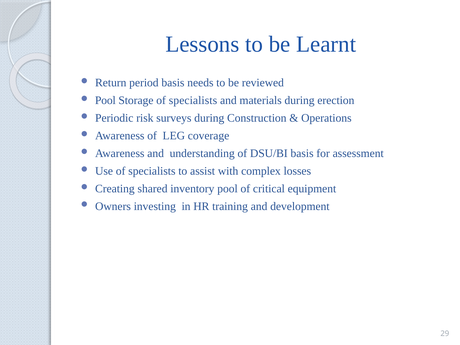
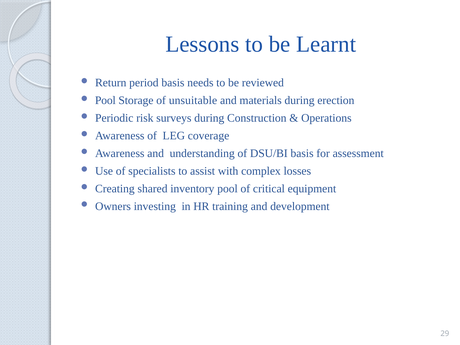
Storage of specialists: specialists -> unsuitable (193, 100)
